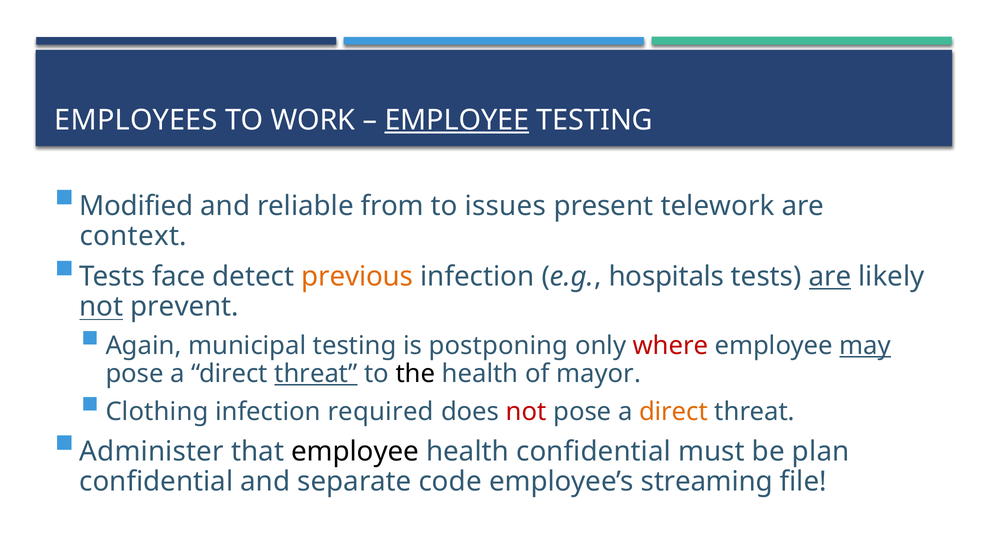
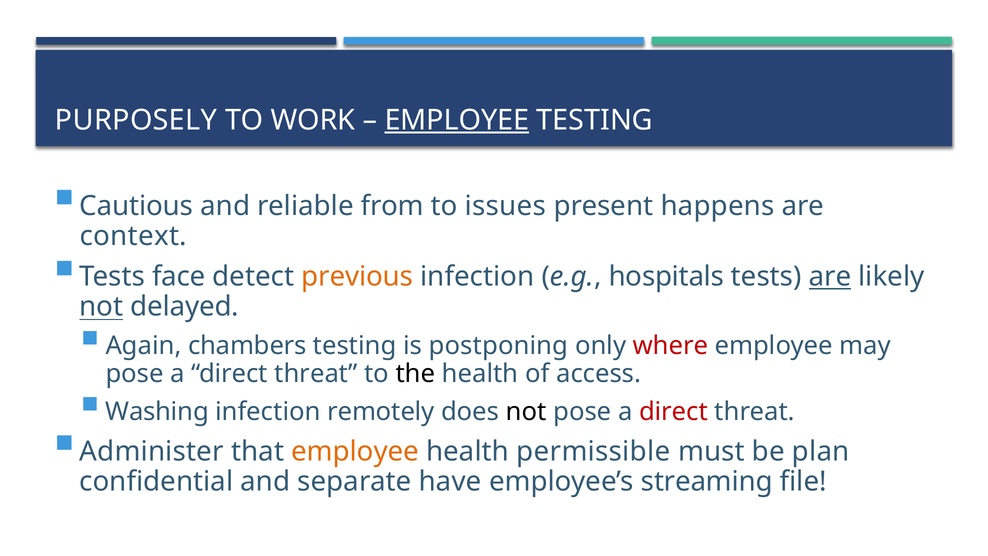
EMPLOYEES: EMPLOYEES -> PURPOSELY (136, 120)
Modified: Modified -> Cautious (136, 206)
telework: telework -> happens (718, 206)
prevent: prevent -> delayed (185, 307)
municipal: municipal -> chambers (247, 346)
may underline: present -> none (865, 346)
threat underline: present -> none (316, 373)
mayor: mayor -> access (599, 373)
Clothing: Clothing -> Washing (157, 412)
required: required -> remotely (381, 412)
not colour: red -> black (526, 412)
direct colour: orange -> red (673, 412)
employee colour: black -> orange (355, 451)
health confidential: confidential -> permissible (593, 451)
code: code -> have (450, 481)
